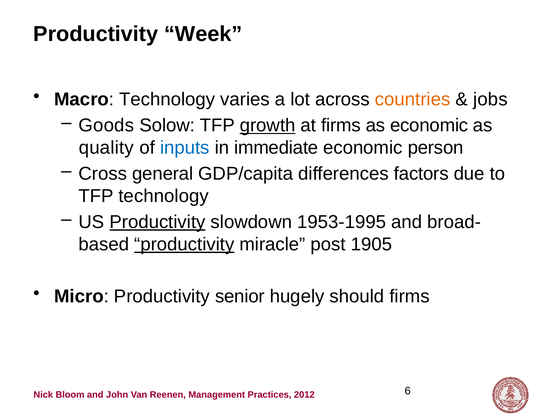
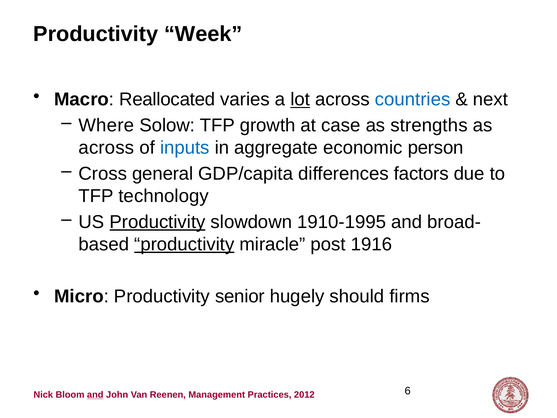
Macro Technology: Technology -> Reallocated (167, 99)
lot underline: none -> present (300, 99)
countries colour: orange -> blue (413, 99)
jobs: jobs -> next (491, 99)
Goods: Goods -> Where (106, 125)
growth underline: present -> none (268, 125)
at firms: firms -> case (341, 125)
as economic: economic -> strengths (429, 125)
quality: quality -> across (106, 148)
immediate: immediate -> aggregate (276, 148)
1953-1995: 1953-1995 -> 1910-1995 (342, 222)
1905: 1905 -> 1916 (372, 244)
and underline: none -> present (95, 395)
